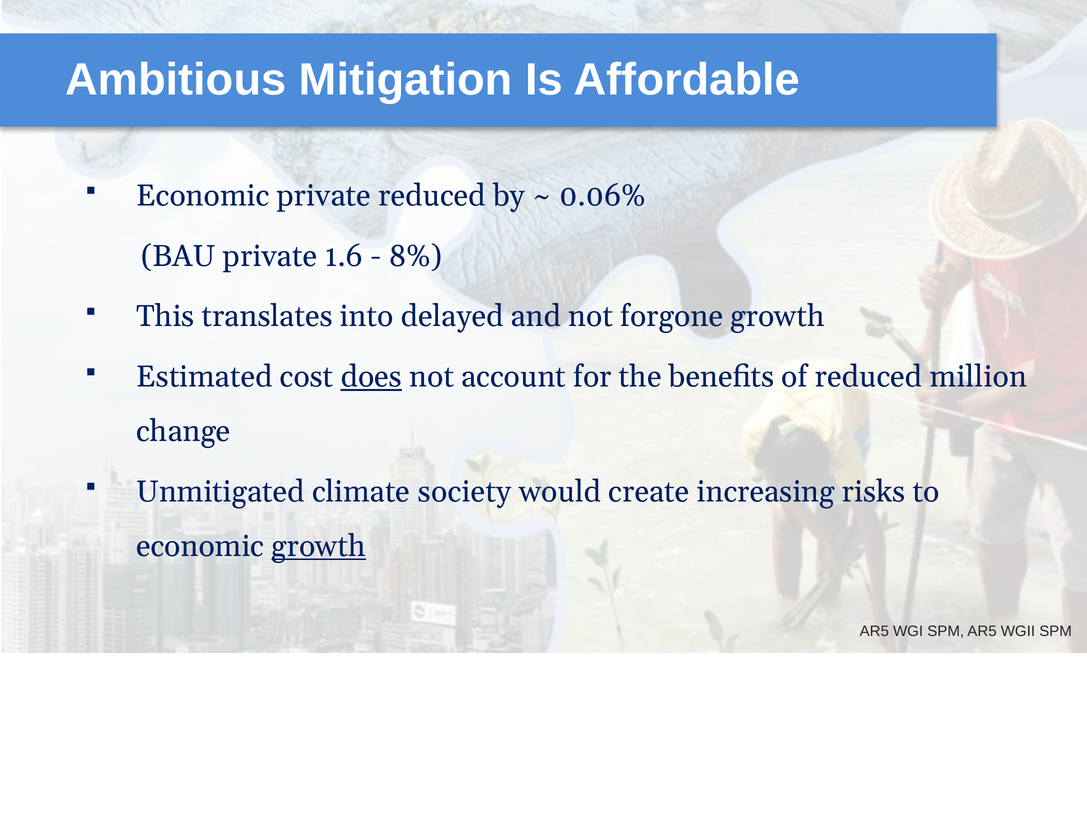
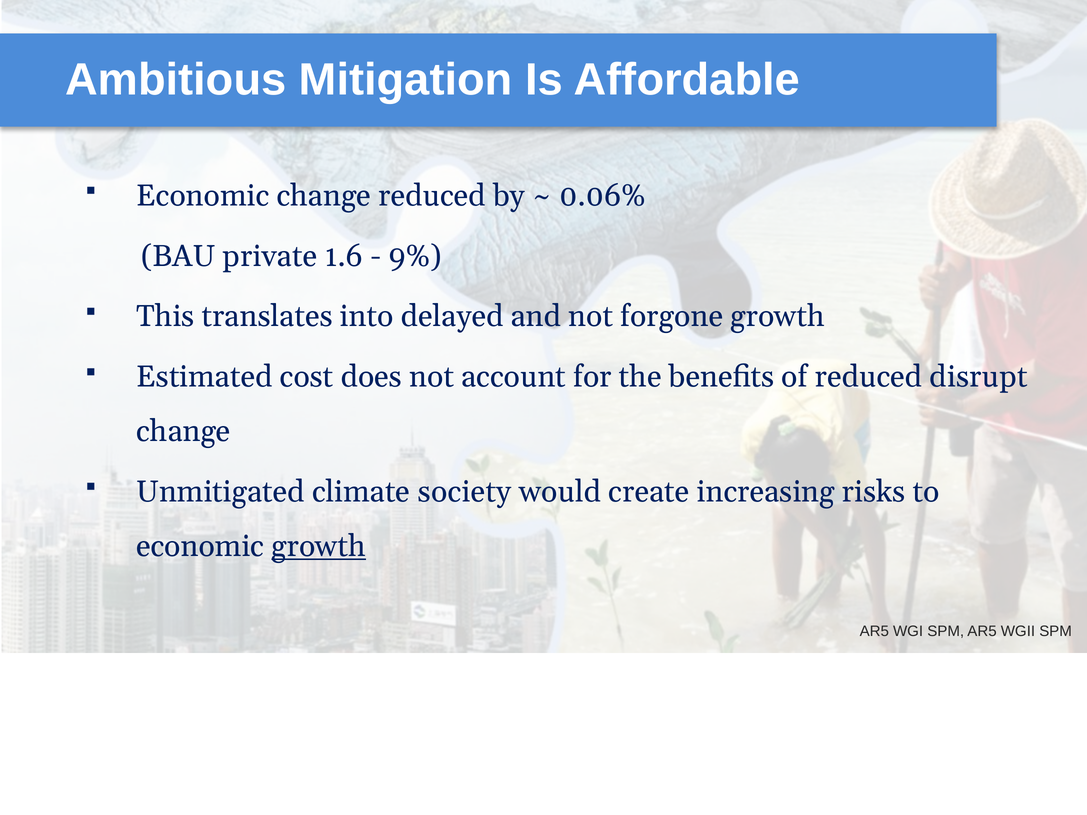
Economic private: private -> change (324, 196)
8%: 8% -> 9% (415, 256)
does underline: present -> none (371, 377)
million: million -> disrupt (978, 377)
